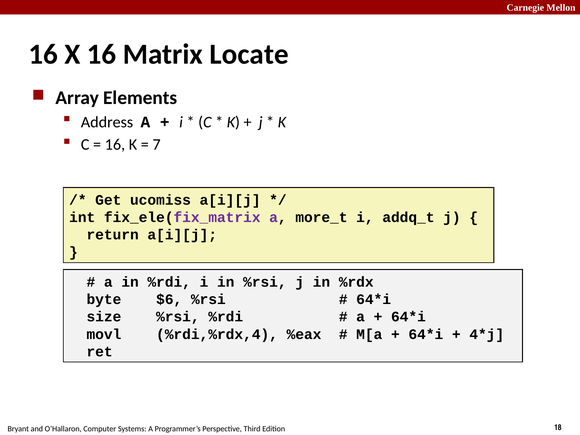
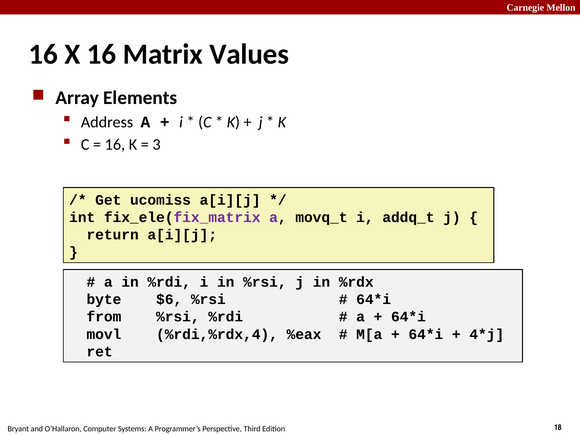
Locate: Locate -> Values (249, 54)
7: 7 -> 3 (157, 145)
more_t: more_t -> movq_t (321, 217)
size: size -> from (104, 317)
